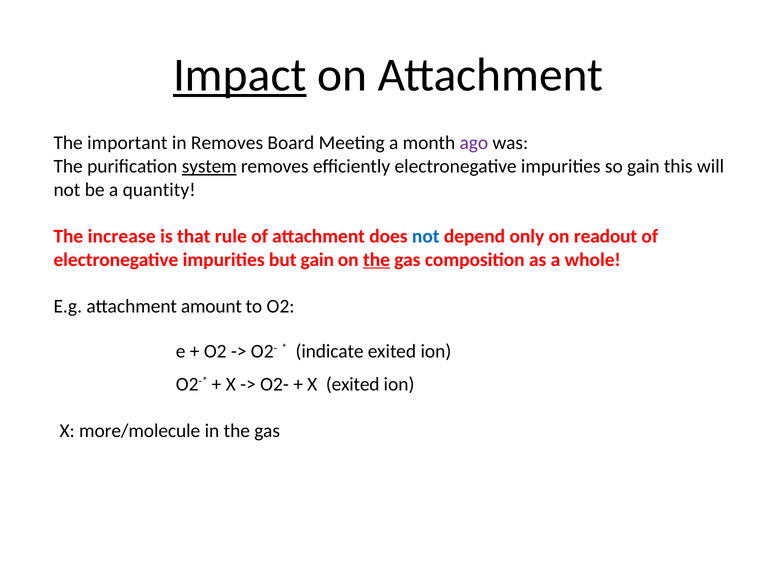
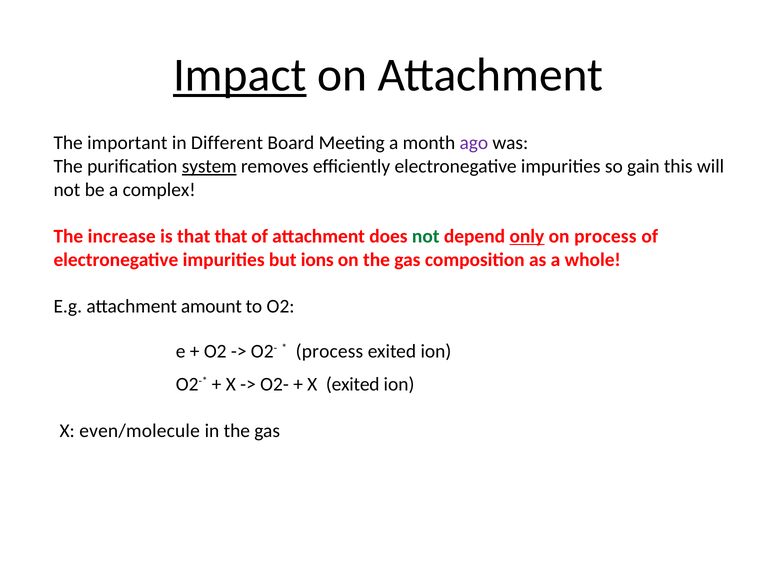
in Removes: Removes -> Different (227, 143)
quantity: quantity -> complex (159, 190)
that rule: rule -> that (231, 236)
not colour: blue -> green (426, 236)
only underline: none -> present (527, 236)
on readout: readout -> process (605, 236)
but gain: gain -> ions (317, 260)
the underline: present -> none (376, 260)
indicate: indicate -> process (329, 351)
more/molecule: more/molecule -> even/molecule (140, 431)
